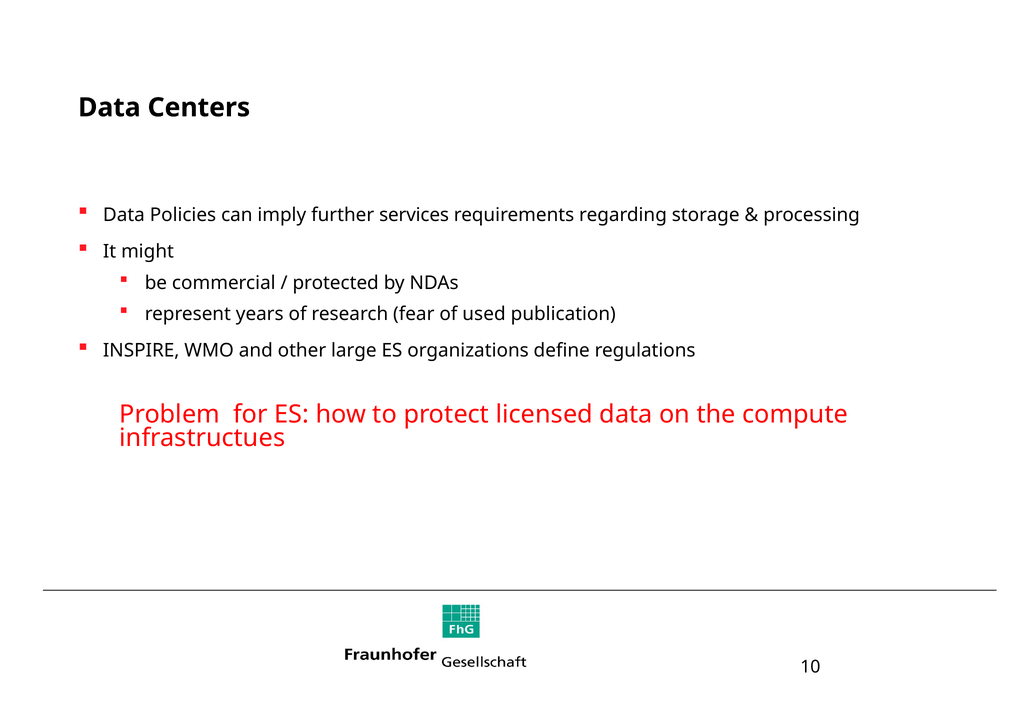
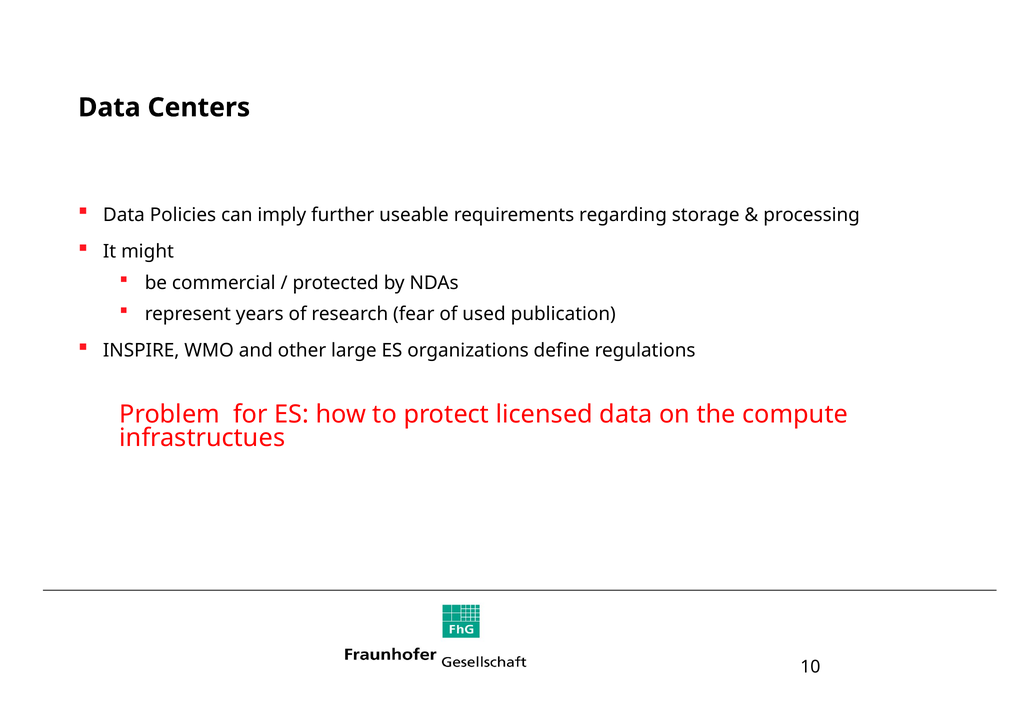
services: services -> useable (414, 215)
